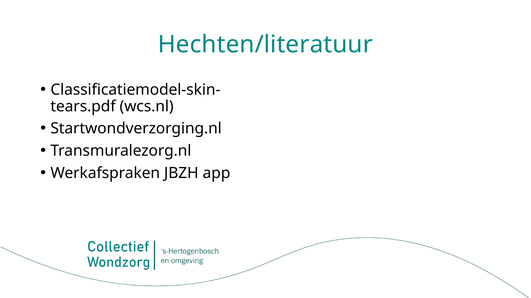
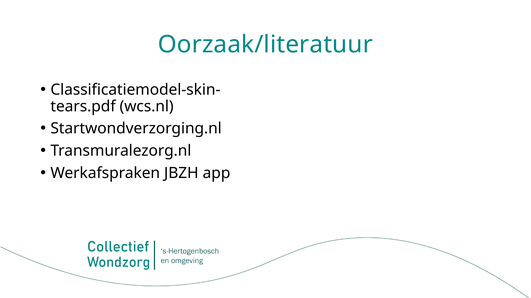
Hechten/literatuur: Hechten/literatuur -> Oorzaak/literatuur (265, 45)
